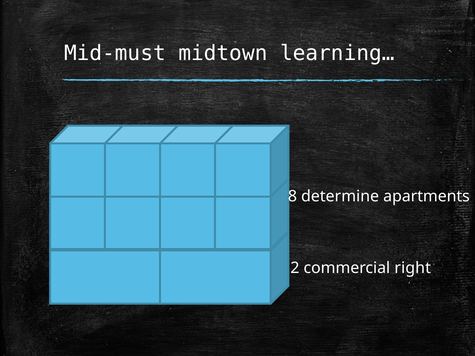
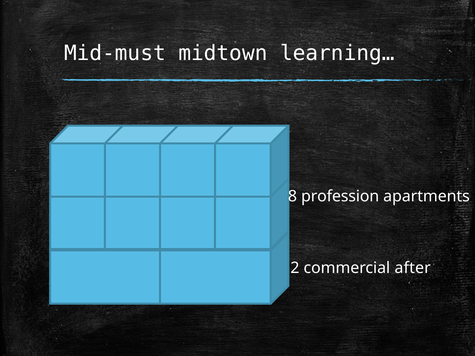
determine: determine -> profession (340, 197)
right: right -> after (413, 268)
